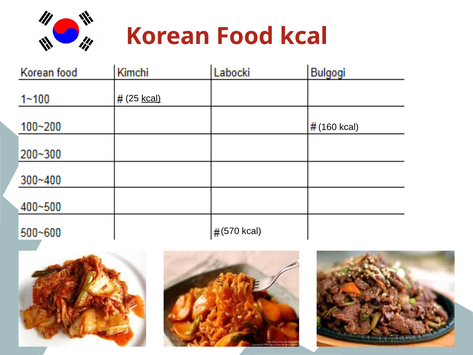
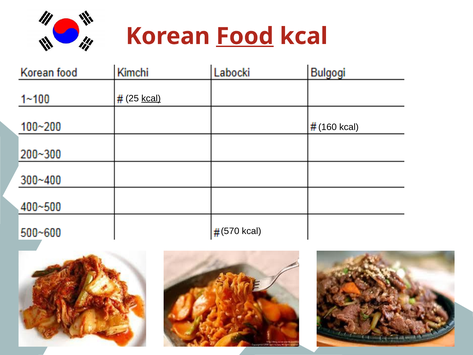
Food underline: none -> present (245, 36)
